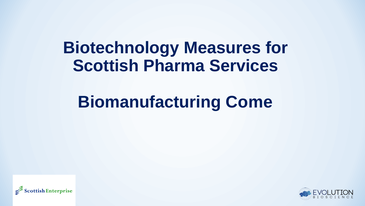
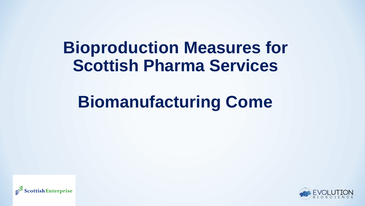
Biotechnology: Biotechnology -> Bioproduction (121, 48)
